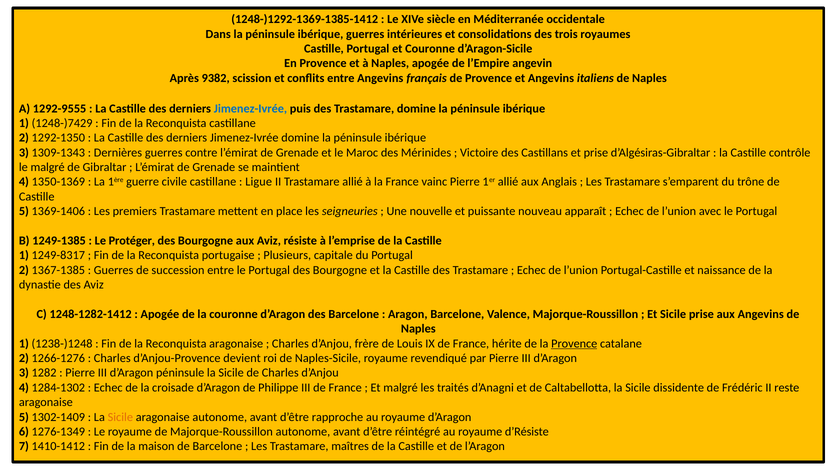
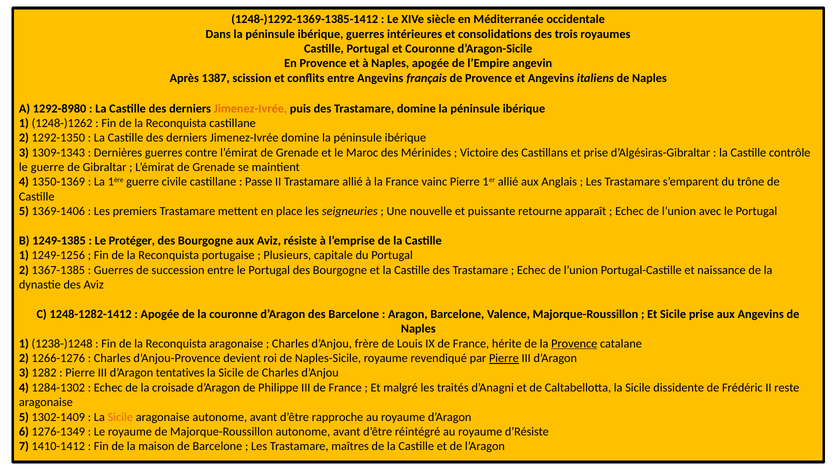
9382: 9382 -> 1387 (216, 78)
1292-9555: 1292-9555 -> 1292-8980 (60, 108)
Jimenez-Ivrée colour: blue -> orange (250, 108)
1248-)7429: 1248-)7429 -> 1248-)1262 (62, 123)
le malgré: malgré -> guerre (48, 167)
Ligue: Ligue -> Passe (259, 182)
nouveau: nouveau -> retourne (540, 211)
1249-8317: 1249-8317 -> 1249-1256 (58, 255)
Pierre underline: none -> present (504, 358)
d’Aragon péninsule: péninsule -> tentatives (180, 373)
